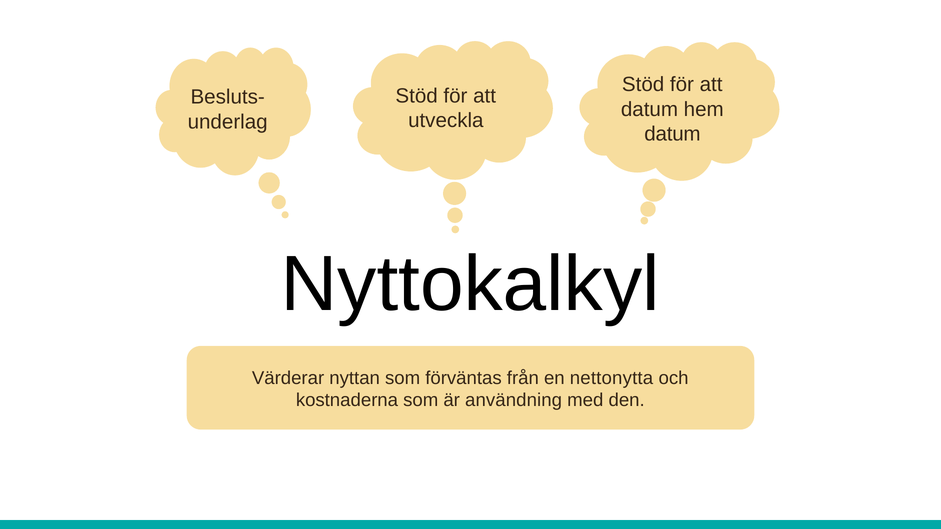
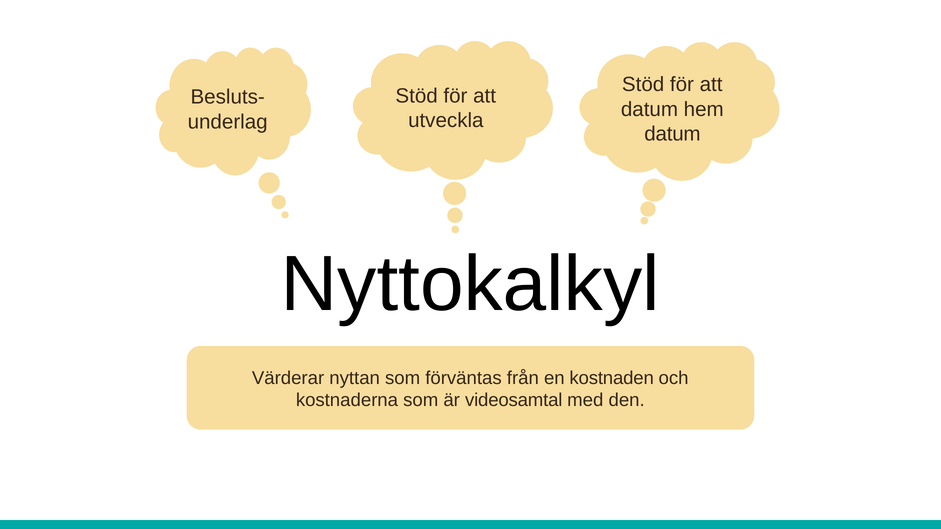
nettonytta: nettonytta -> kostnaden (612, 378)
användning: användning -> videosamtal (514, 400)
